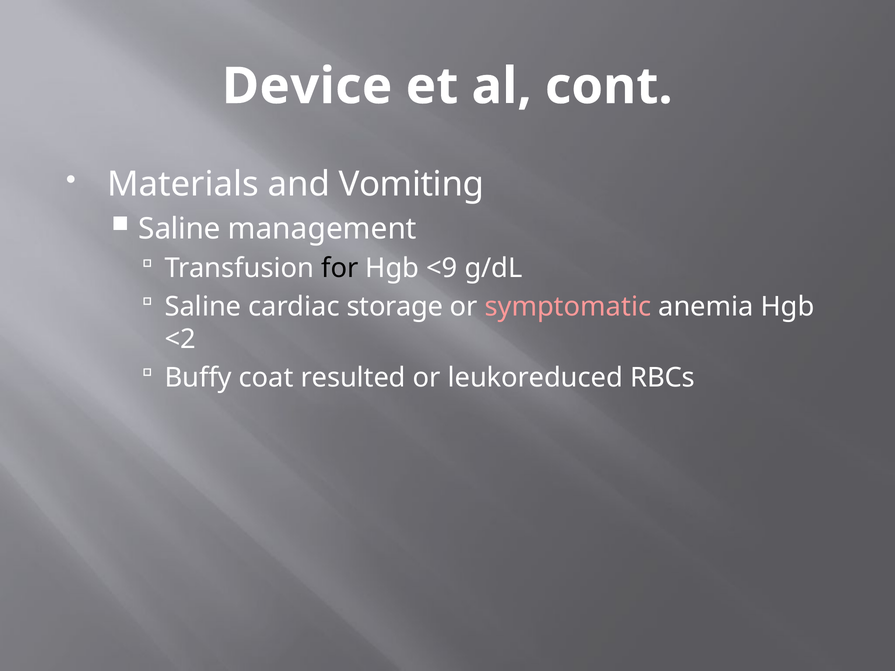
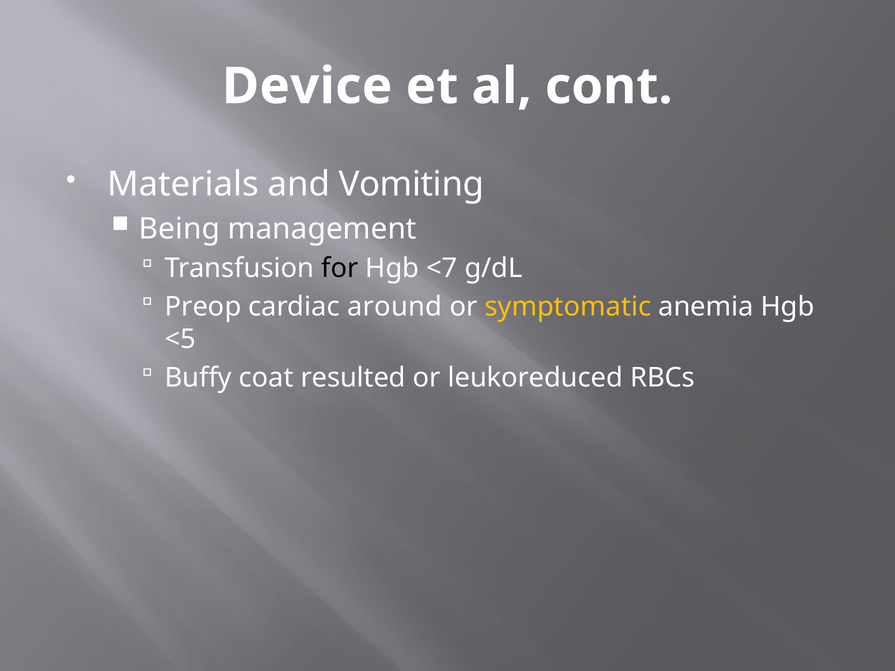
Saline: Saline -> Being (179, 229)
<9: <9 -> <7 (442, 268)
Saline: Saline -> Preop (203, 307)
storage: storage -> around (395, 307)
symptomatic colour: pink -> yellow (568, 307)
<2: <2 -> <5 (180, 339)
